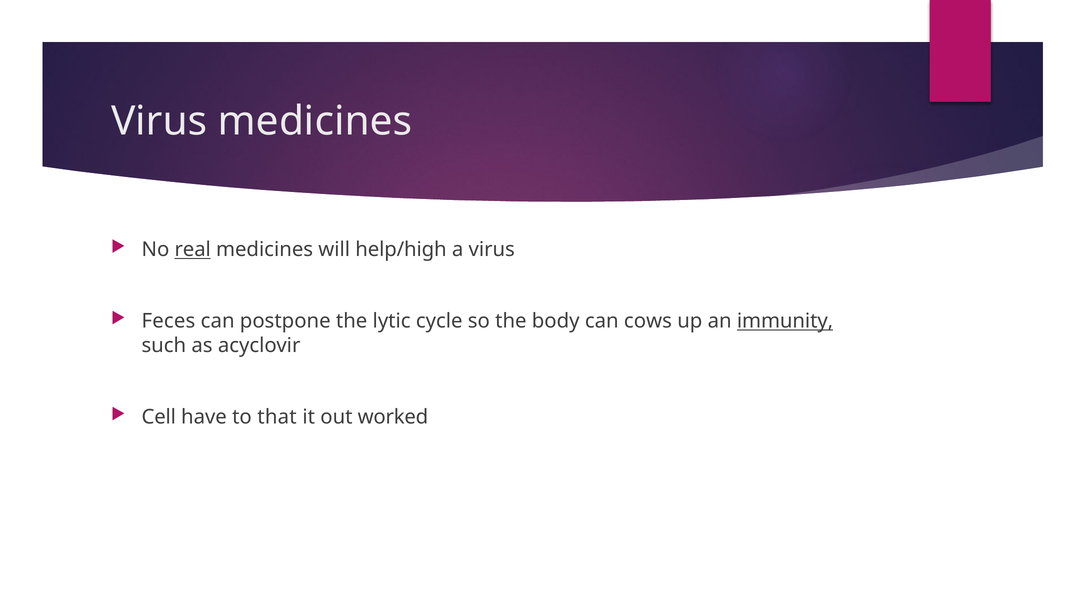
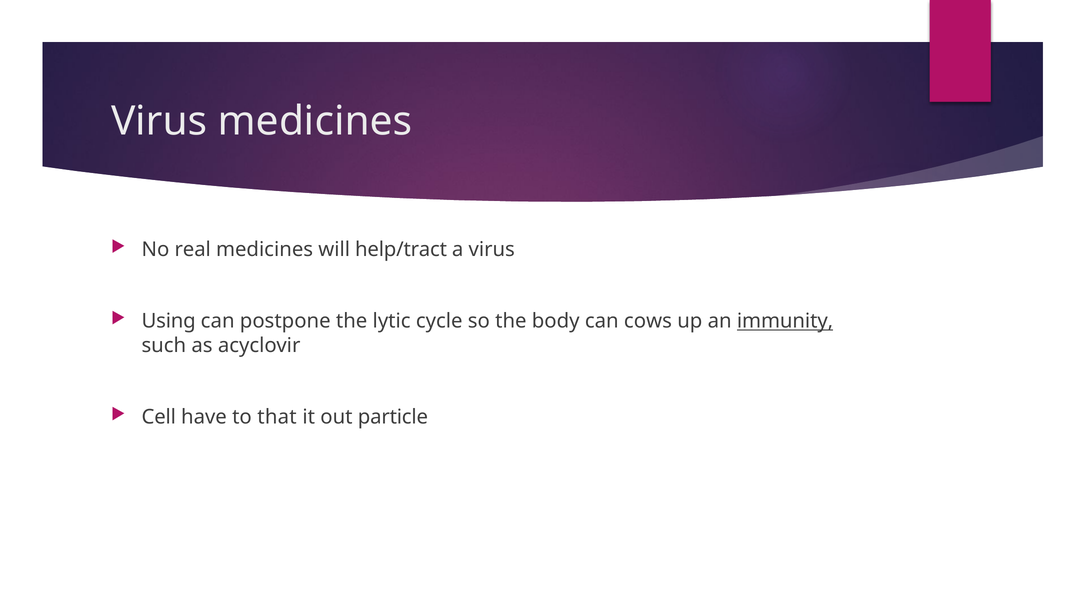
real underline: present -> none (193, 250)
help/high: help/high -> help/tract (401, 250)
Feces: Feces -> Using (169, 321)
worked: worked -> particle (393, 417)
